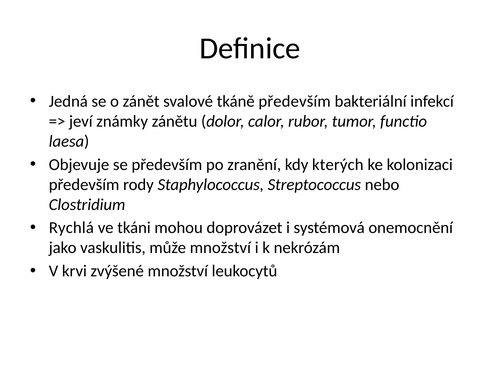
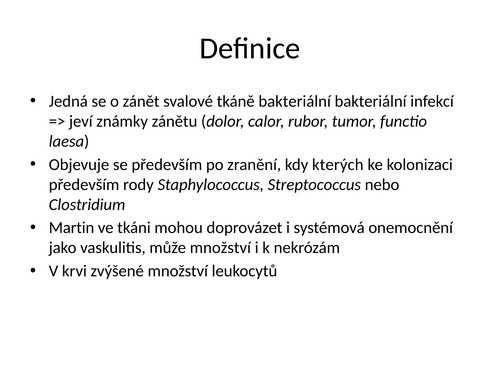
tkáně především: především -> bakteriální (295, 101)
Rychlá: Rychlá -> Martin (72, 228)
